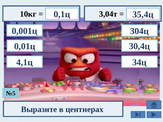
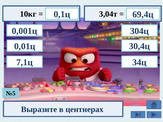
35,4ц: 35,4ц -> 69,4ц (143, 14)
4,1ц: 4,1ц -> 7,1ц (25, 62)
